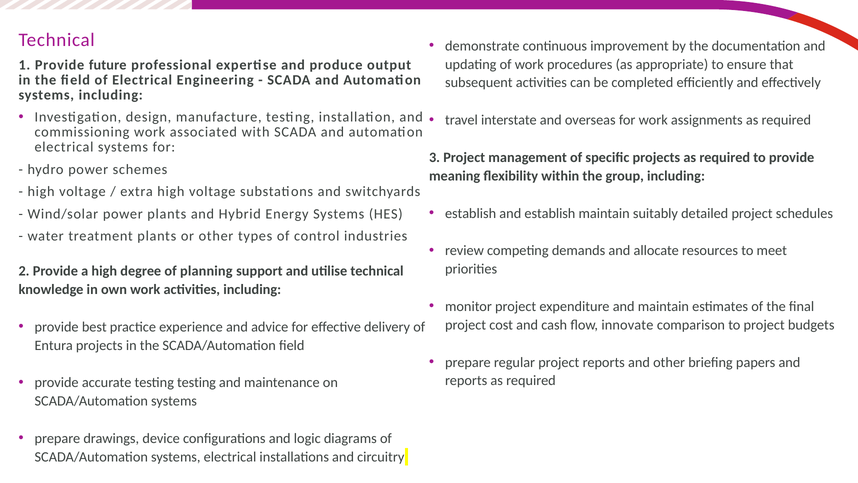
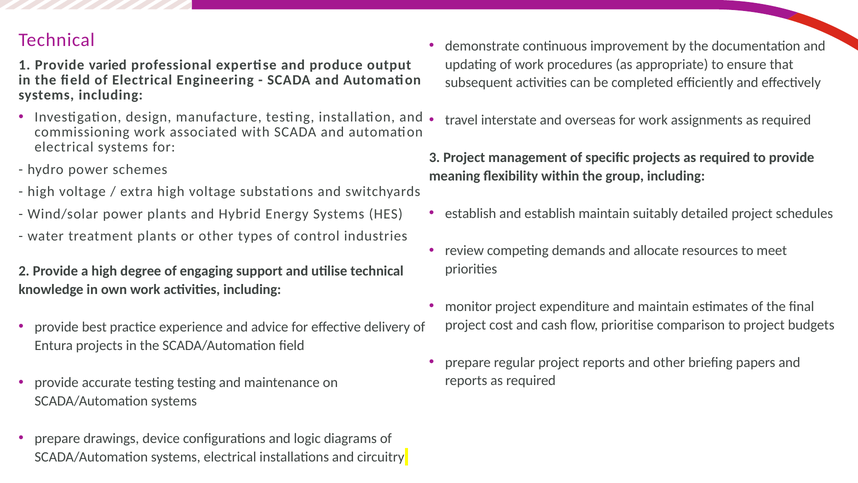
future: future -> varied (108, 65)
planning: planning -> engaging (206, 271)
innovate: innovate -> prioritise (627, 325)
